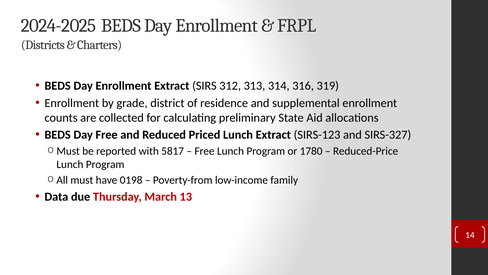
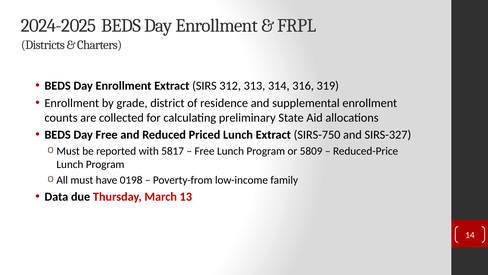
SIRS-123: SIRS-123 -> SIRS-750 (317, 135)
1780: 1780 -> 5809 (311, 151)
